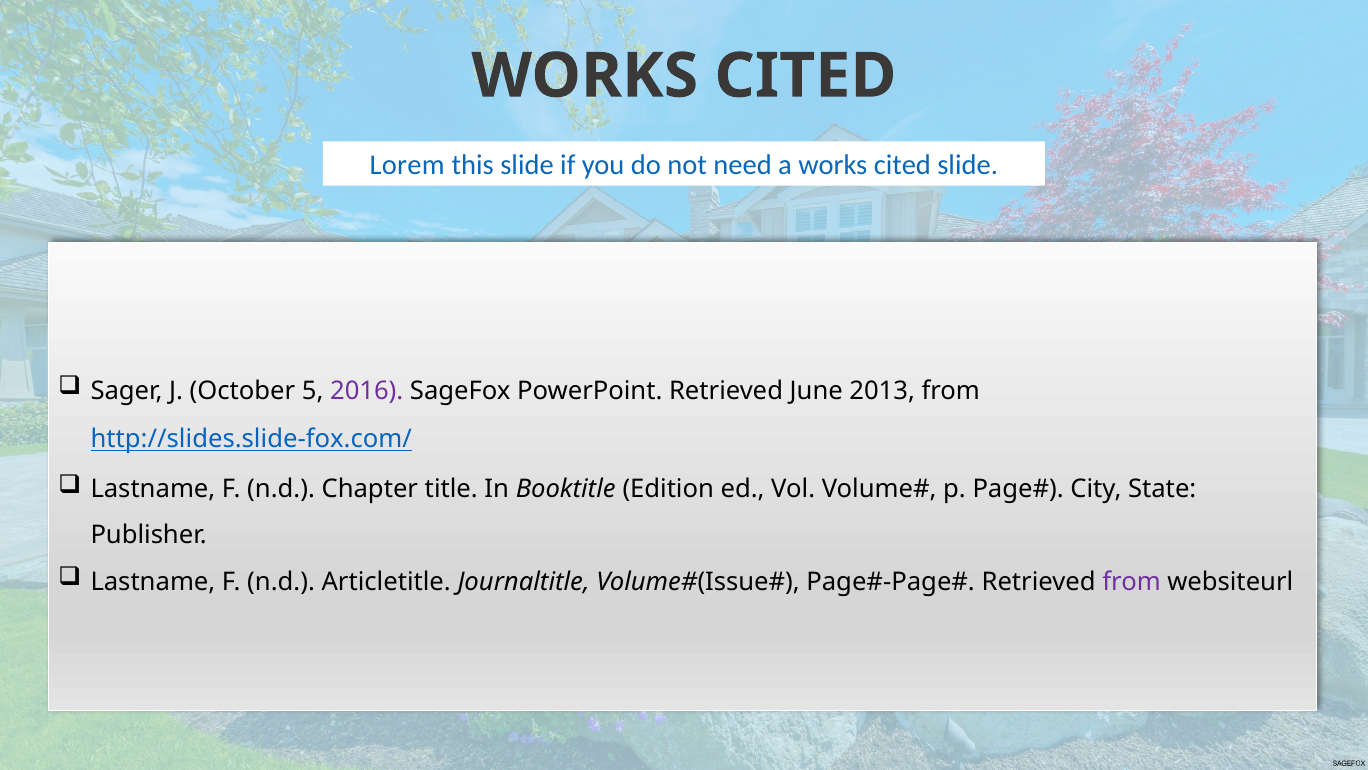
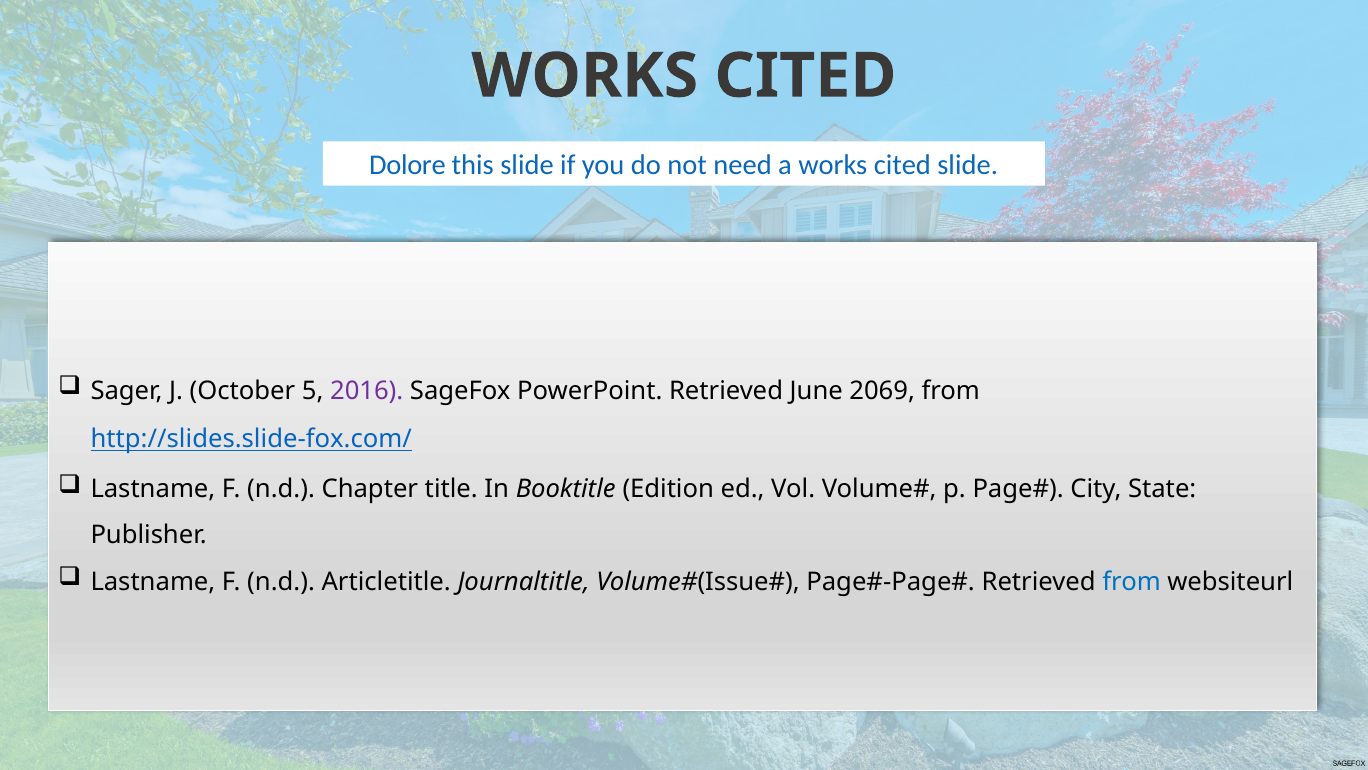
Lorem: Lorem -> Dolore (407, 165)
2013: 2013 -> 2069 (882, 390)
from colour: purple -> blue (1132, 581)
